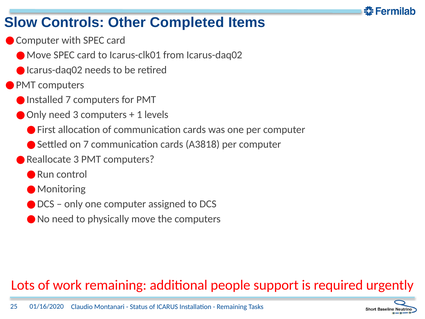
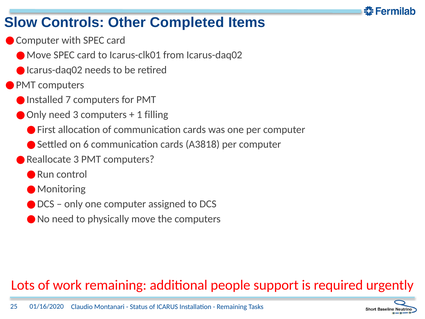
levels: levels -> filling (156, 115)
on 7: 7 -> 6 (86, 144)
